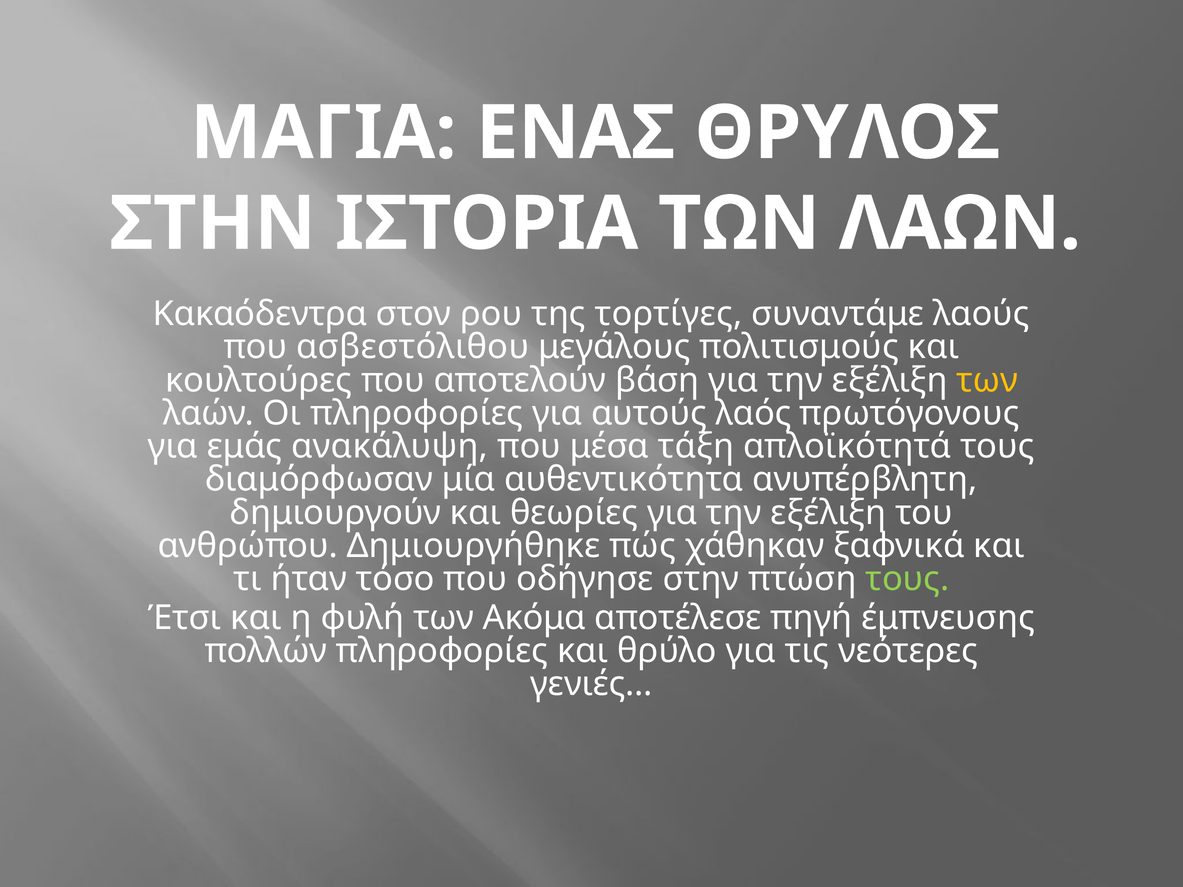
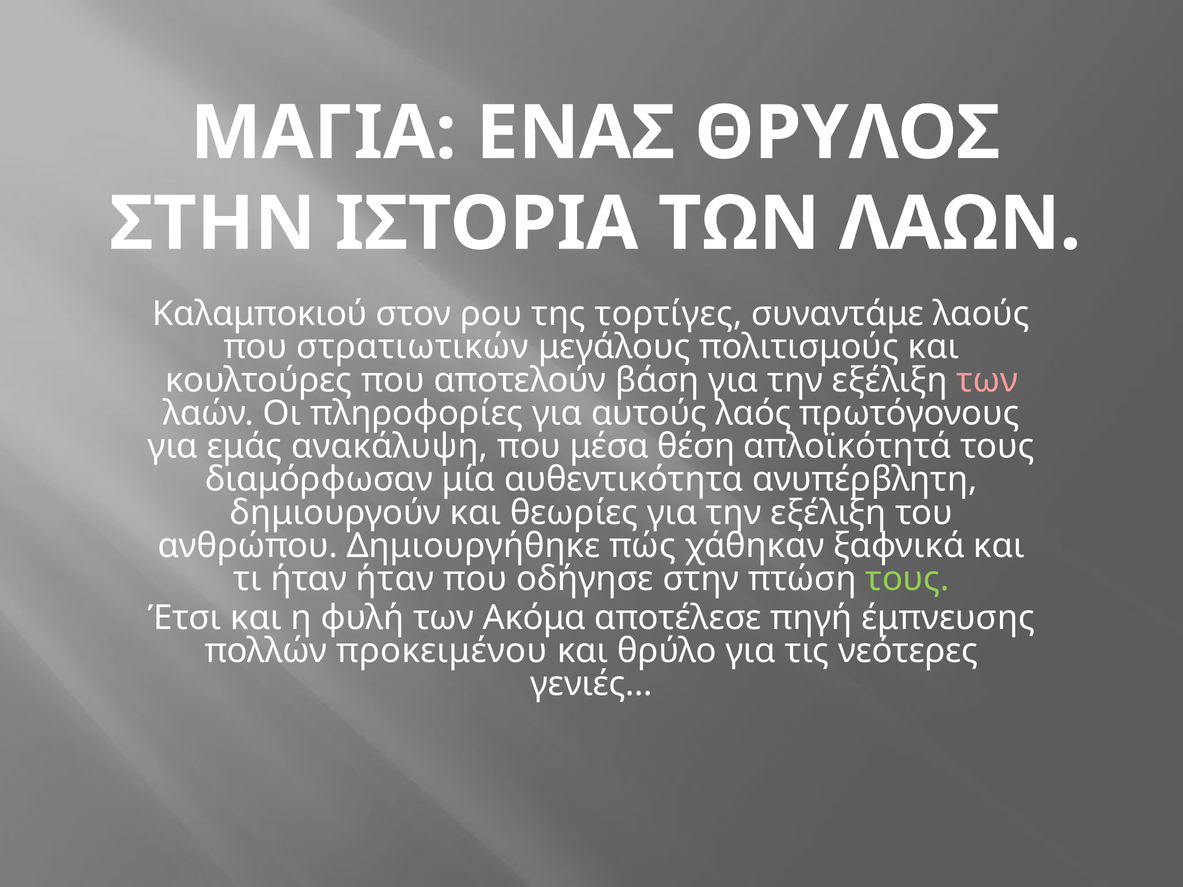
Κακαόδεντρα: Κακαόδεντρα -> Καλαμποκιού (260, 314)
ασβεστόλιθου: ασβεστόλιθου -> στρατιωτικών (413, 347)
των colour: yellow -> pink (987, 380)
τάξη: τάξη -> θέση (696, 447)
ήταν τόσο: τόσο -> ήταν (395, 579)
πολλών πληροφορίες: πληροφορίες -> προκειμένου (442, 651)
